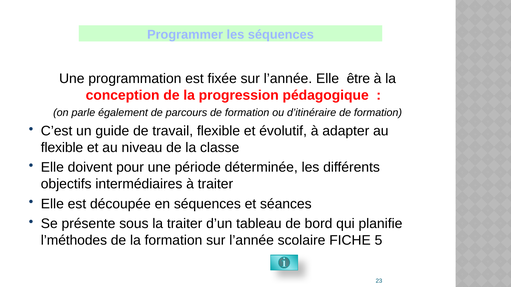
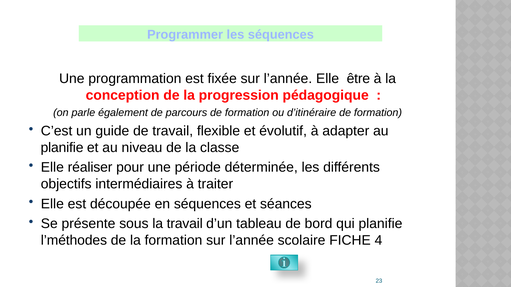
flexible: flexible -> planifie (62, 148)
doivent: doivent -> réaliser (90, 168)
la traiter: traiter -> travail (185, 224)
5: 5 -> 4 (378, 241)
